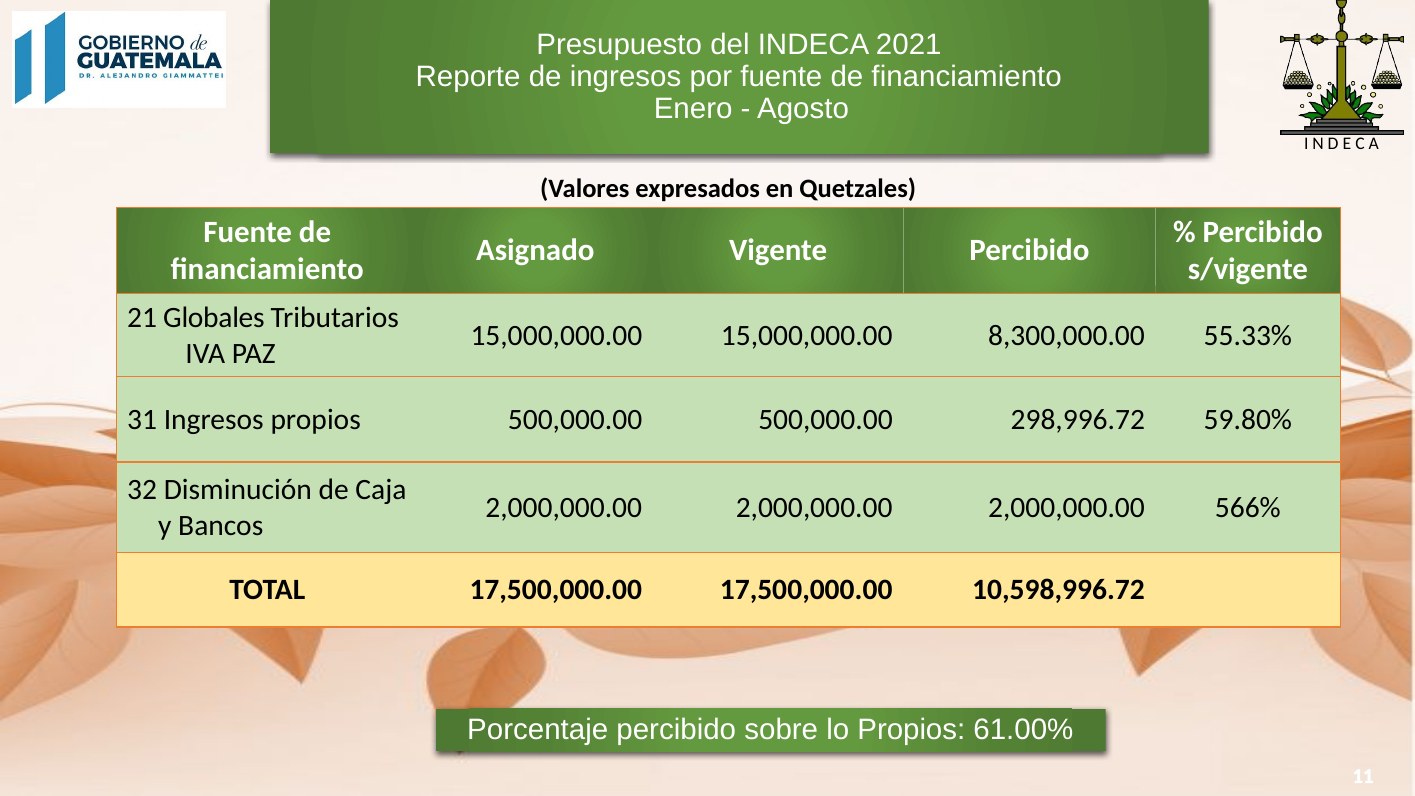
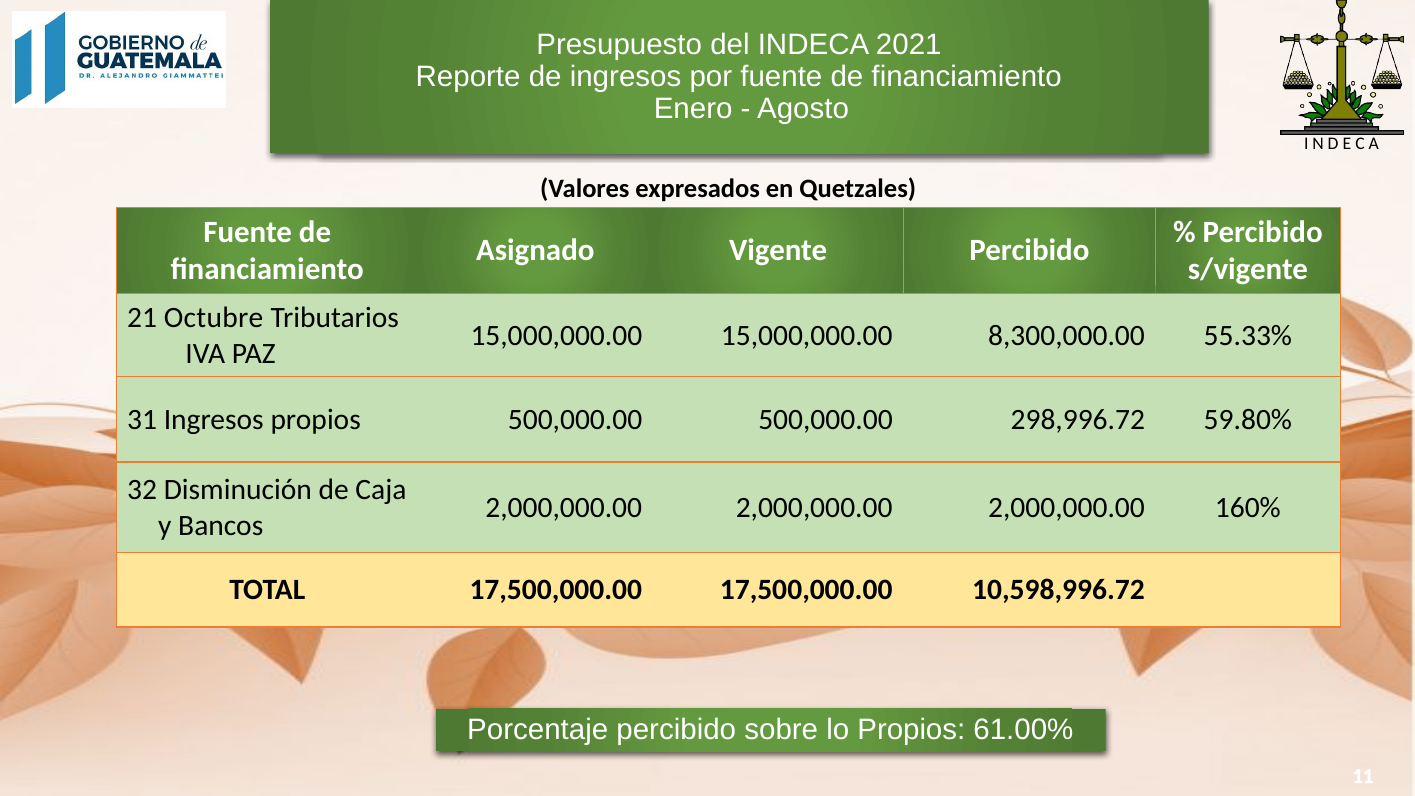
Globales: Globales -> Octubre (214, 317)
566%: 566% -> 160% (1248, 507)
